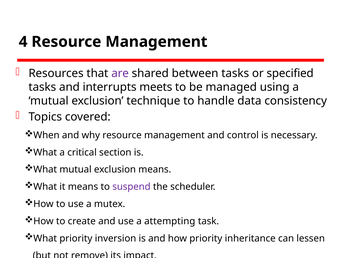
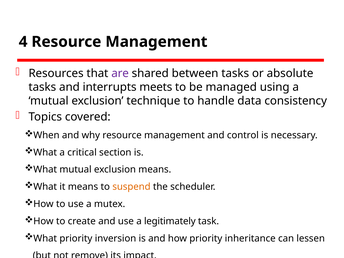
specified: specified -> absolute (290, 73)
suspend colour: purple -> orange (131, 187)
attempting: attempting -> legitimately (170, 221)
